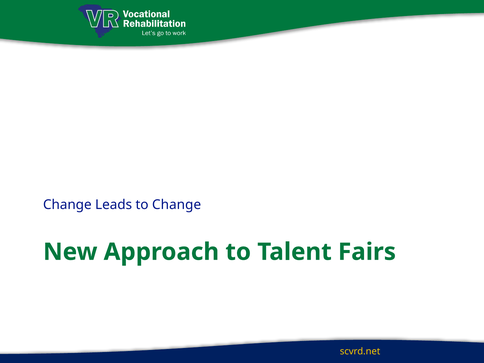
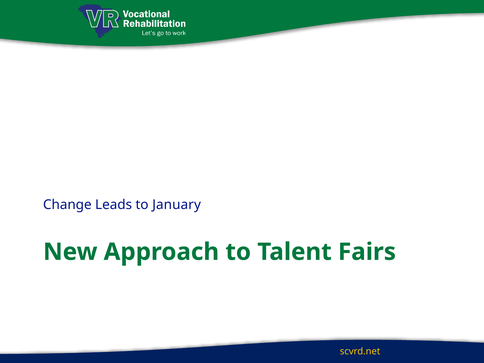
to Change: Change -> January (177, 205)
